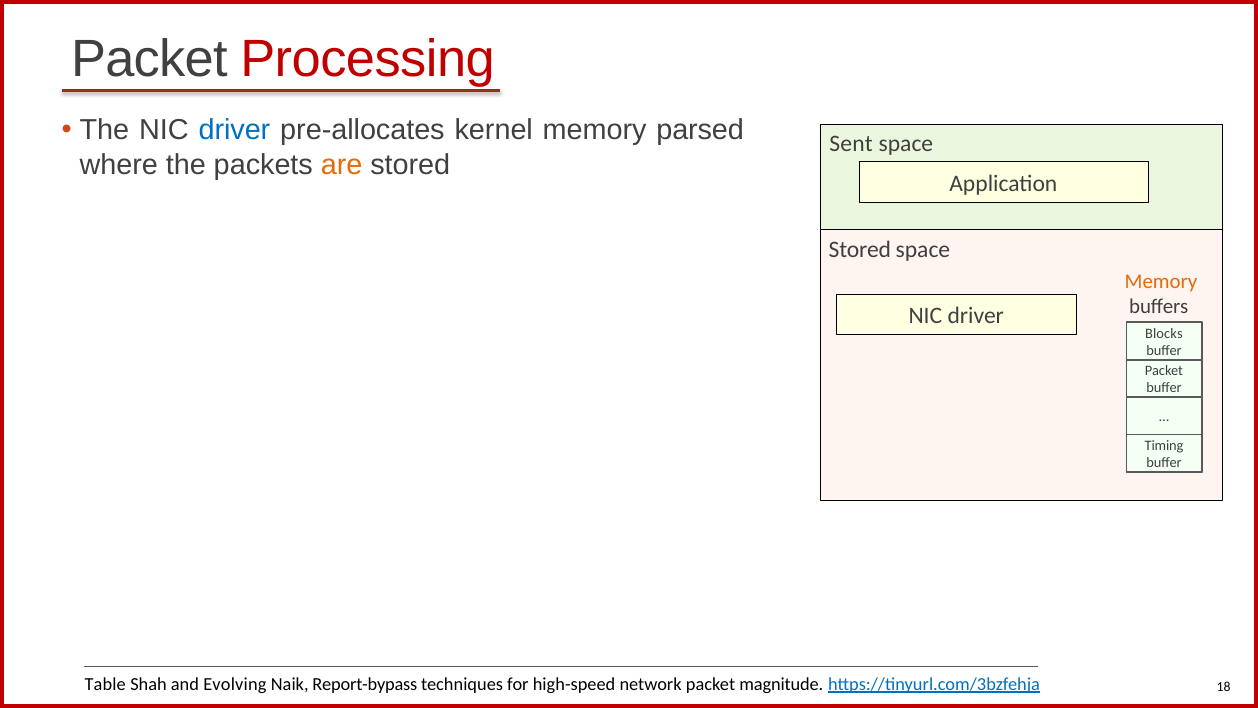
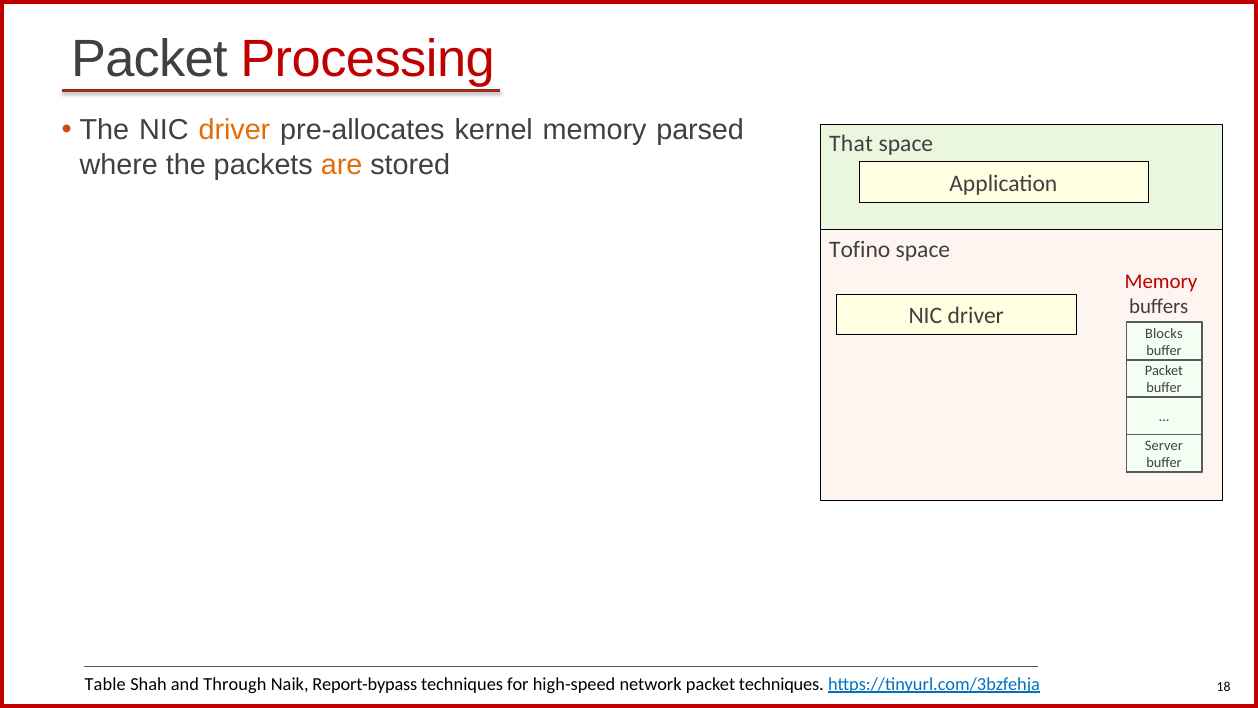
driver colour: blue -> orange (234, 130)
Sent: Sent -> That (851, 143)
Stored: Stored -> Tofino (860, 249)
Memory colour: orange -> red (1161, 281)
Timing: Timing -> Server (1164, 445)
Evolving: Evolving -> Through (235, 684)
packet magnitude: magnitude -> techniques (781, 684)
